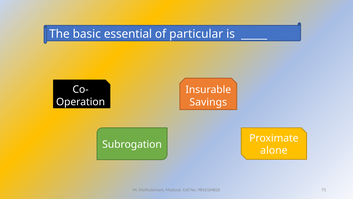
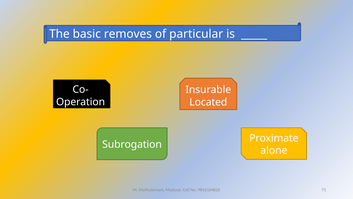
essential: essential -> removes (128, 34)
Savings: Savings -> Located (208, 102)
